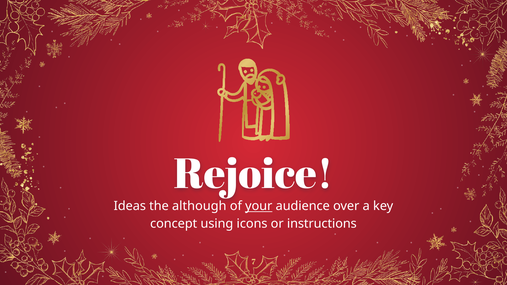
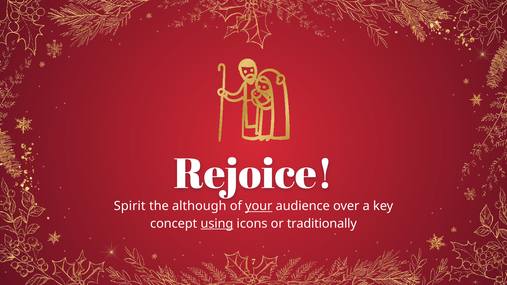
Ideas: Ideas -> Spirit (130, 206)
using underline: none -> present (217, 224)
instructions: instructions -> traditionally (322, 224)
